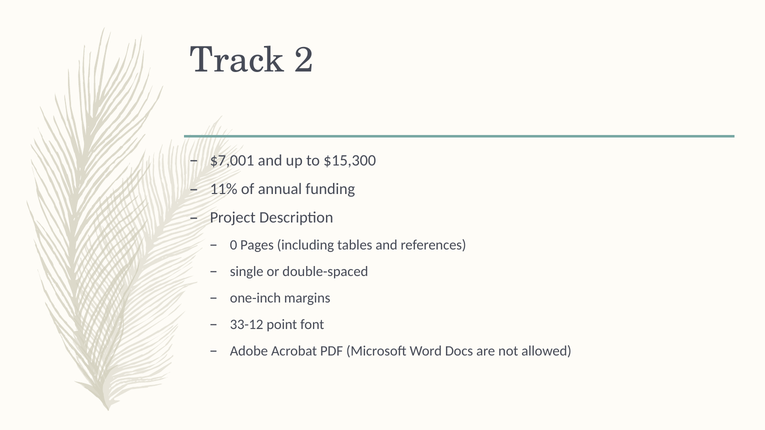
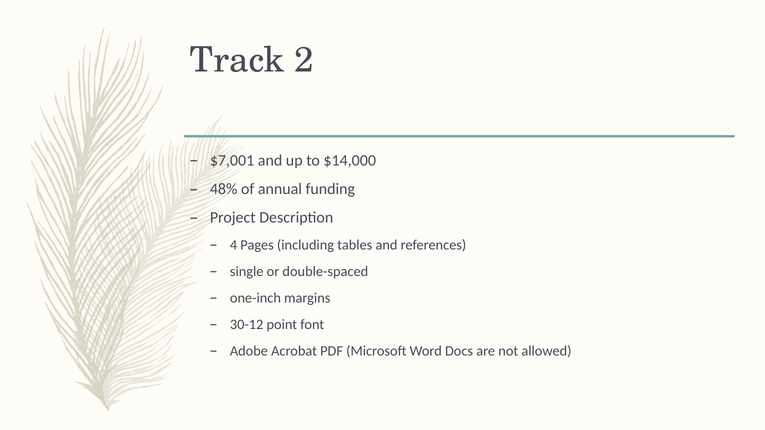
$15,300: $15,300 -> $14,000 (350, 160)
11%: 11% -> 48% (224, 189)
0: 0 -> 4 (234, 245)
33-12: 33-12 -> 30-12 (247, 325)
